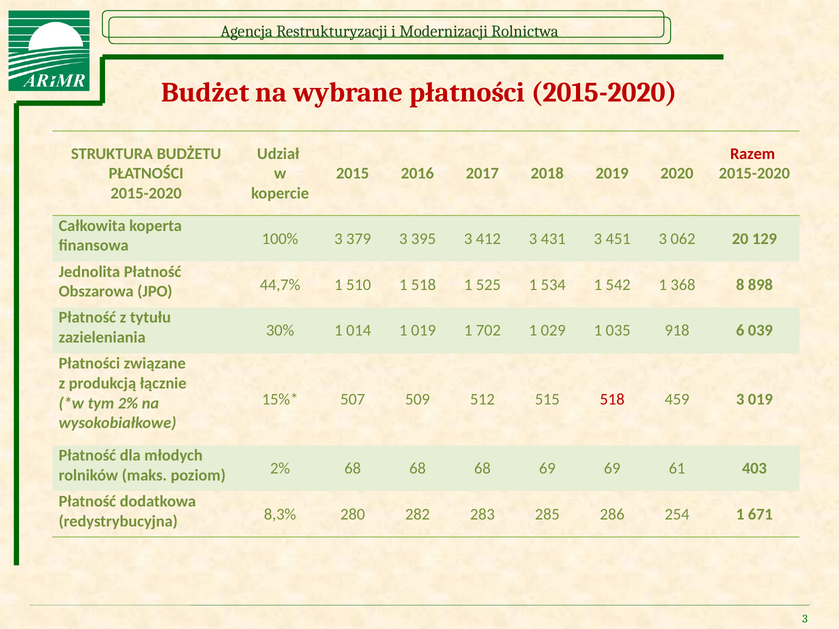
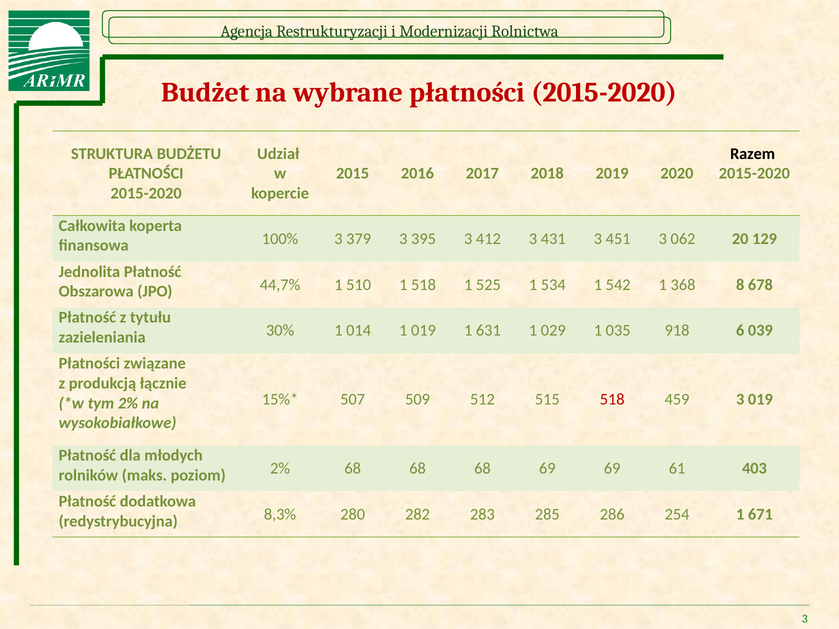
Razem colour: red -> black (753, 154)
898: 898 -> 678 (760, 285)
702: 702 -> 631 (488, 331)
